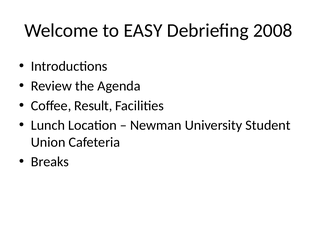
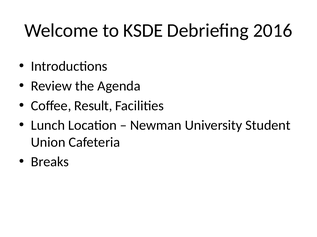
EASY: EASY -> KSDE (143, 31)
2008: 2008 -> 2016 (273, 31)
